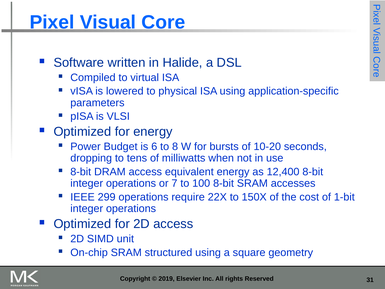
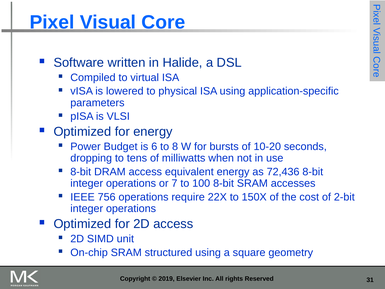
12,400: 12,400 -> 72,436 (283, 172)
299: 299 -> 756 (107, 197)
1-bit: 1-bit -> 2-bit (344, 197)
